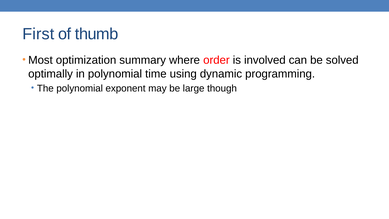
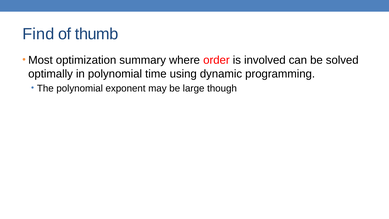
First: First -> Find (38, 34)
